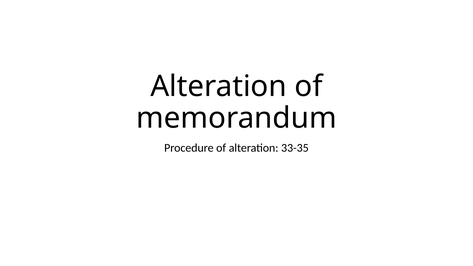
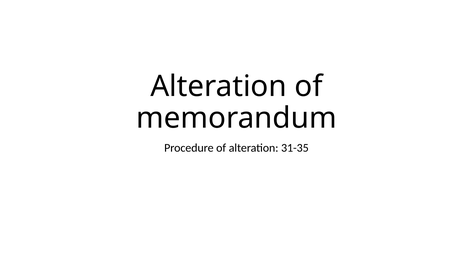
33-35: 33-35 -> 31-35 (295, 148)
